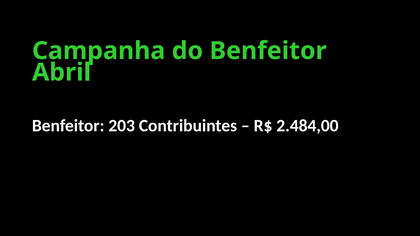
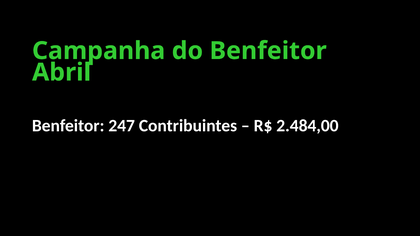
203: 203 -> 247 (122, 126)
